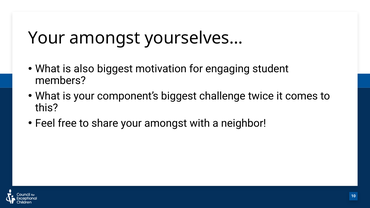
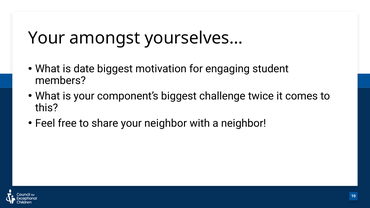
also: also -> date (84, 69)
share your amongst: amongst -> neighbor (166, 123)
